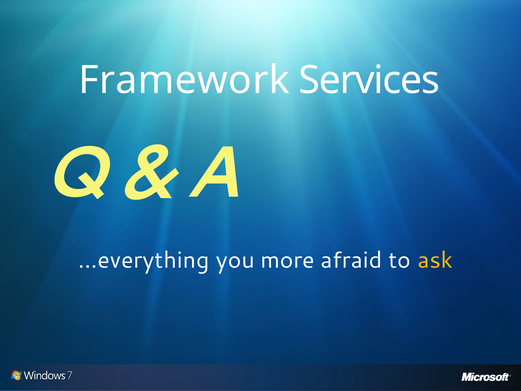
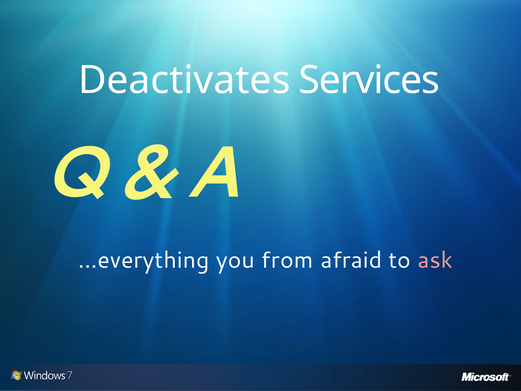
Framework: Framework -> Deactivates (184, 80)
more: more -> from (287, 260)
ask colour: yellow -> pink (435, 260)
